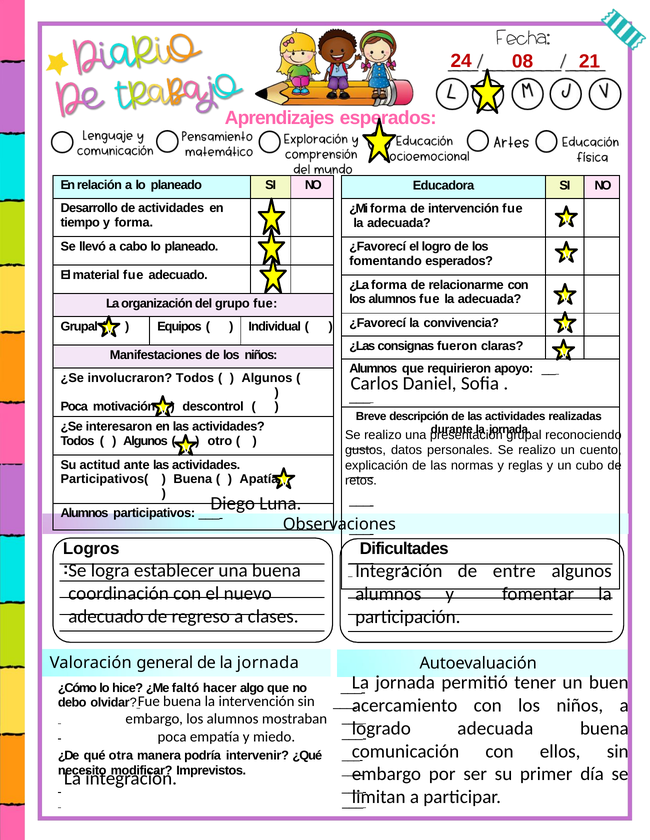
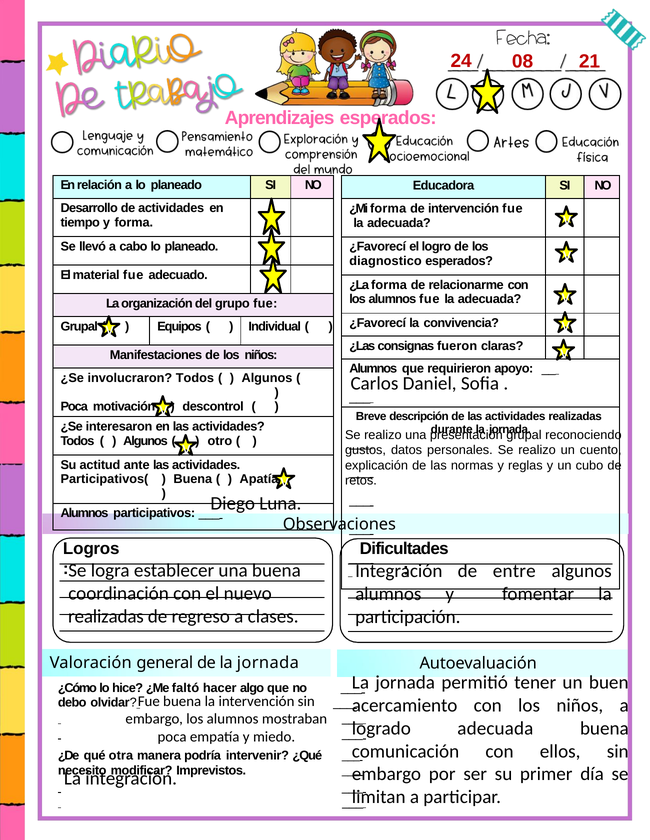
fomentando: fomentando -> diagnostico (386, 261)
adecuado: adecuado -> realizadas (106, 617)
